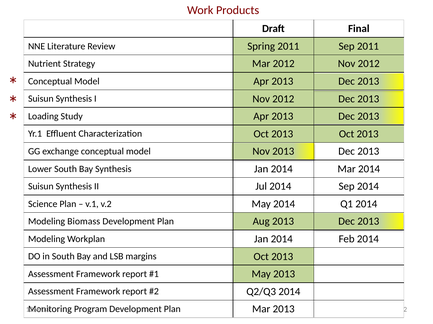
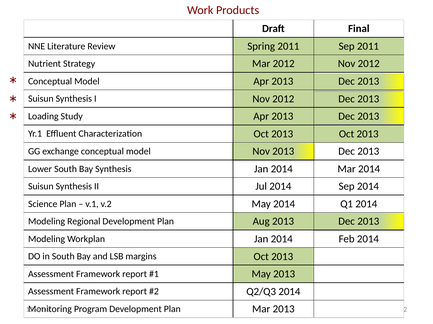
Biomass: Biomass -> Regional (84, 222)
